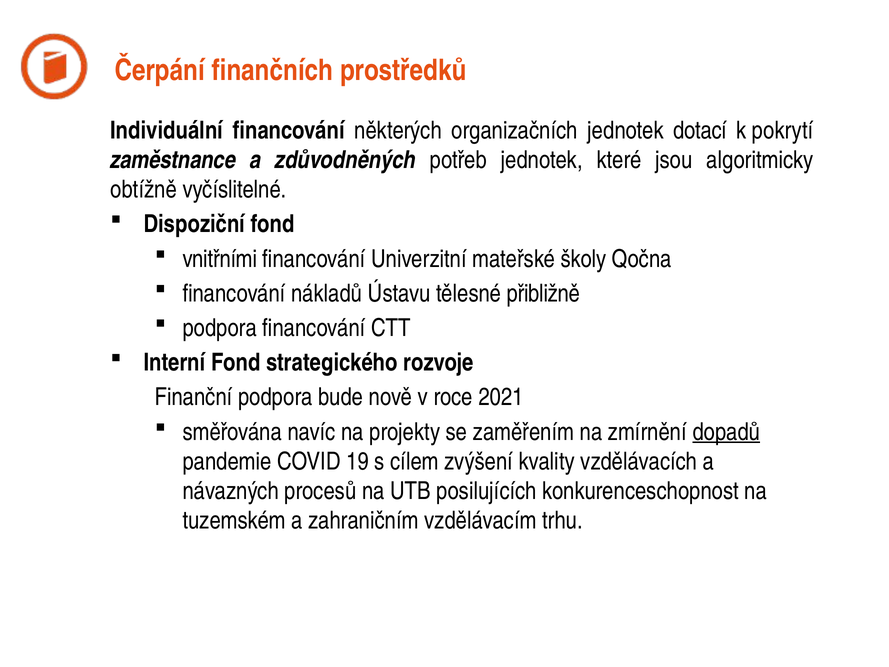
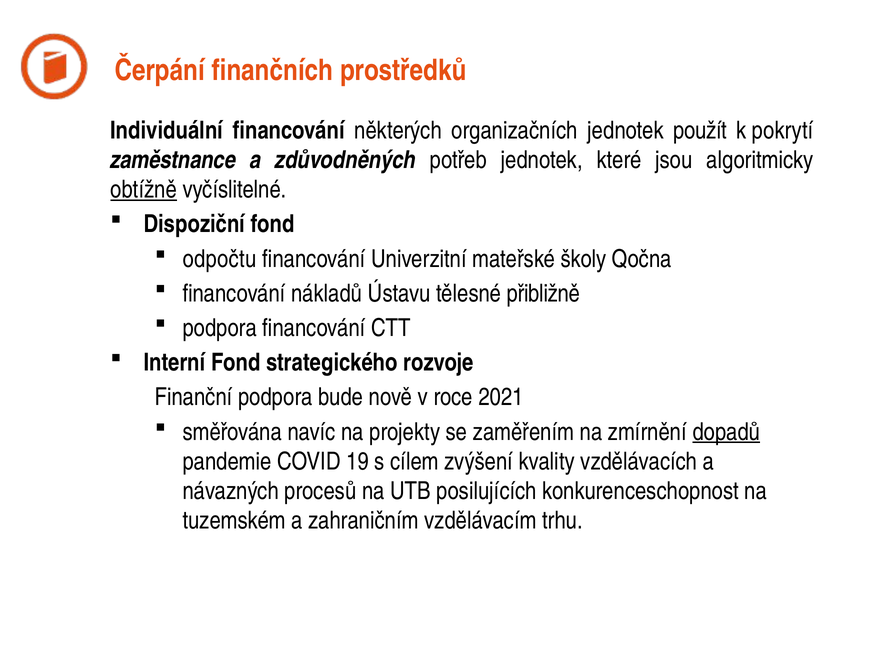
dotací: dotací -> použít (700, 130)
obtížně underline: none -> present (144, 190)
vnitřními: vnitřními -> odpočtu (220, 259)
